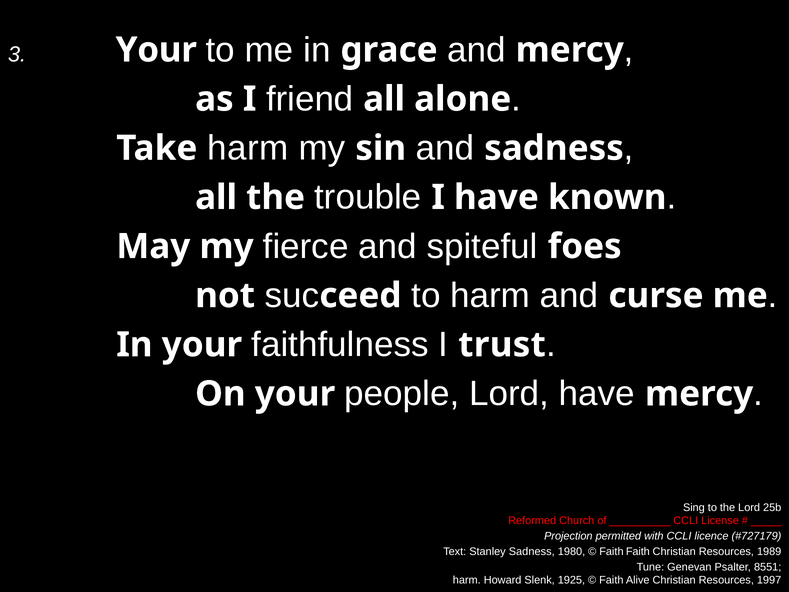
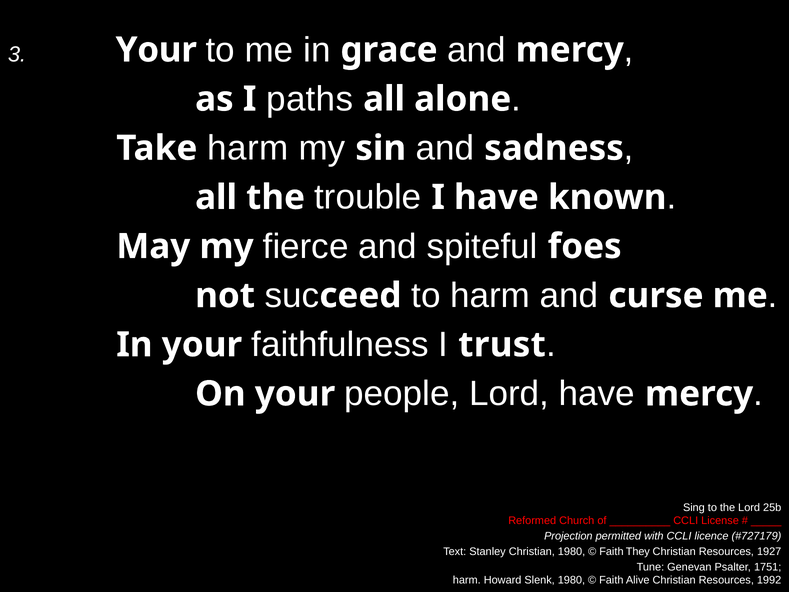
friend: friend -> paths (310, 99)
Stanley Sadness: Sadness -> Christian (532, 551)
Faith Faith: Faith -> They (638, 551)
1989: 1989 -> 1927 (769, 551)
8551: 8551 -> 1751 (768, 567)
Slenk 1925: 1925 -> 1980 (571, 580)
1997: 1997 -> 1992 (769, 580)
